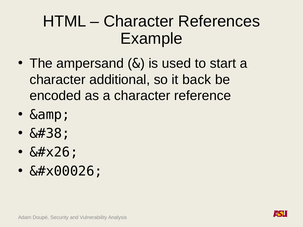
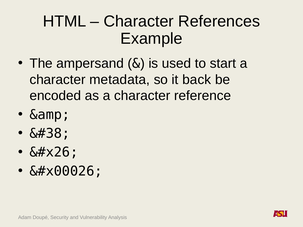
additional: additional -> metadata (120, 80)
